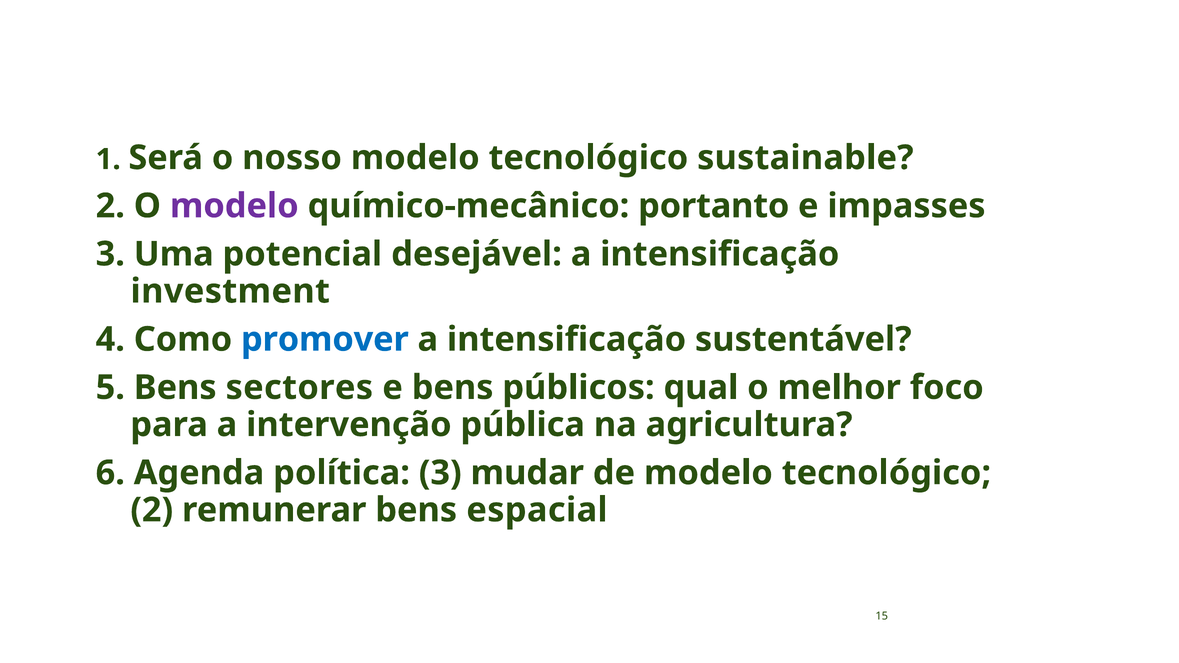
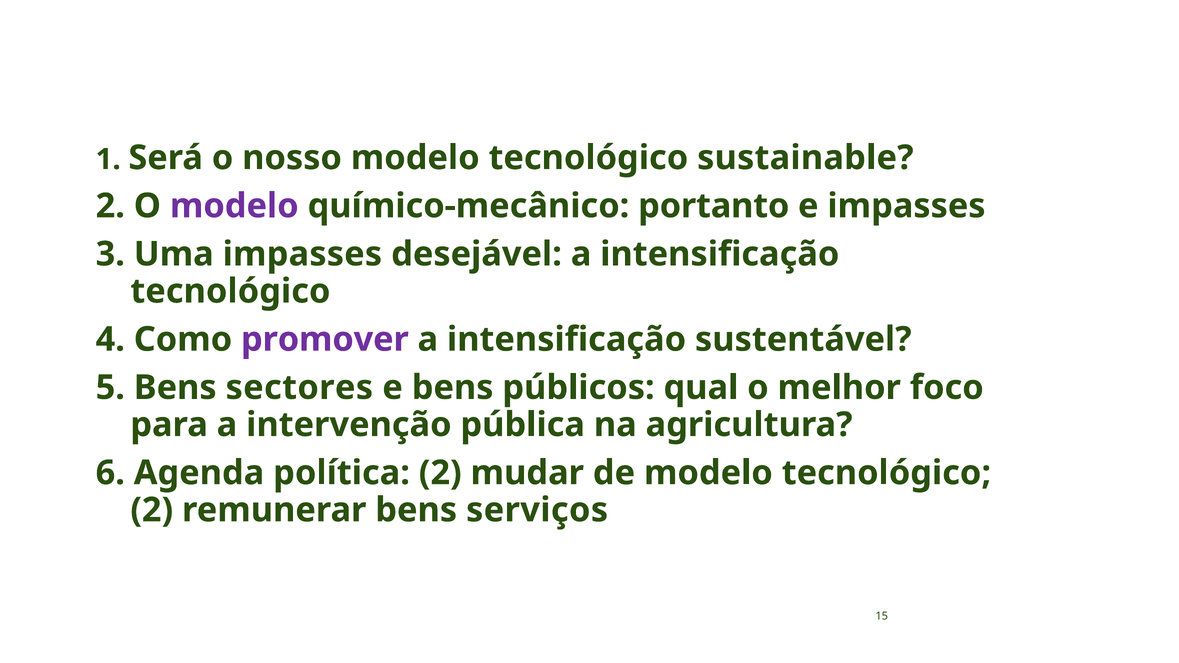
Uma potencial: potencial -> impasses (302, 254)
investment: investment -> tecnológico (230, 291)
promover colour: blue -> purple (325, 339)
política 3: 3 -> 2 (440, 473)
espacial: espacial -> serviços (537, 510)
